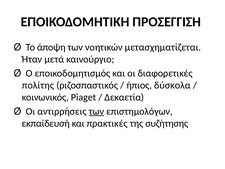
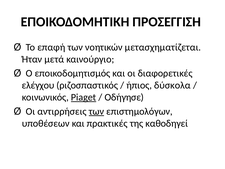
άποψη: άποψη -> επαφή (51, 47)
πολίτης: πολίτης -> ελέγχου (38, 85)
Piaget underline: none -> present (84, 97)
Δεκαετία: Δεκαετία -> Οδήγησε (124, 97)
εκπαίδευσή: εκπαίδευσή -> υποθέσεων (46, 123)
συζήτησης: συζήτησης -> καθοδηγεί (167, 123)
